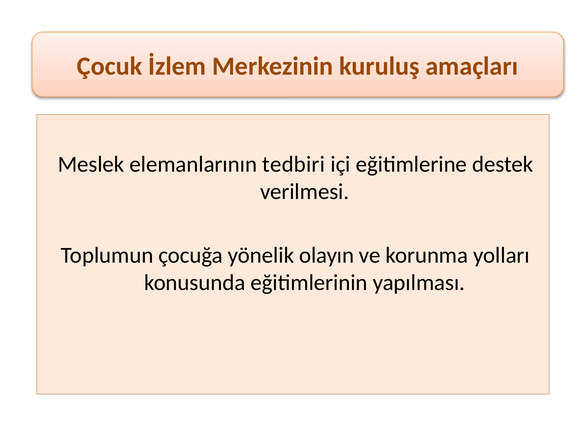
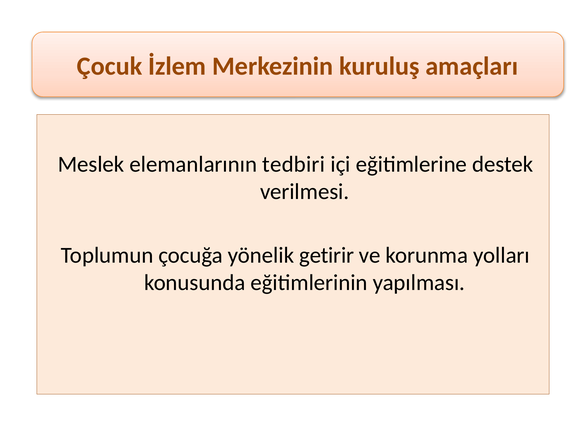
olayın: olayın -> getirir (327, 255)
